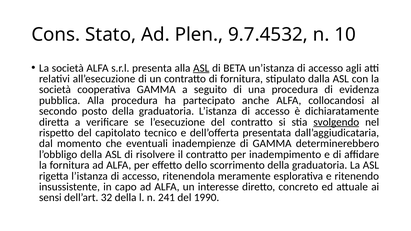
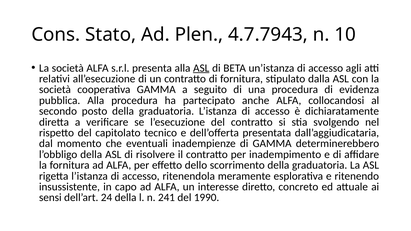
9.7.4532: 9.7.4532 -> 4.7.7943 (268, 35)
svolgendo underline: present -> none (336, 122)
32: 32 -> 24 (107, 198)
